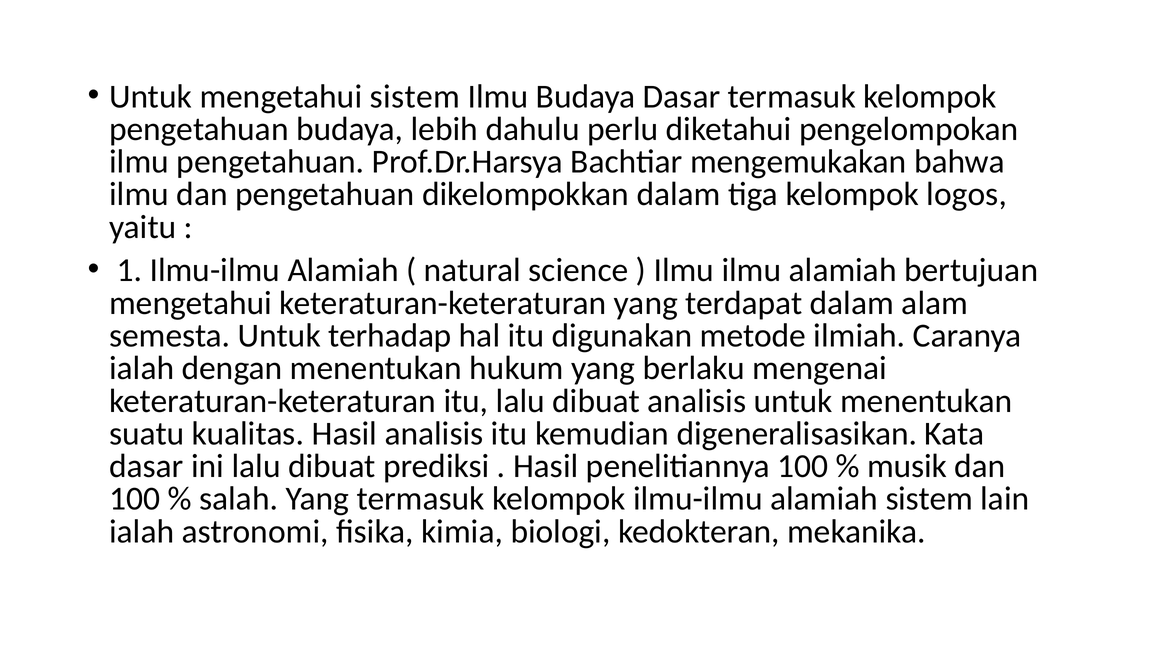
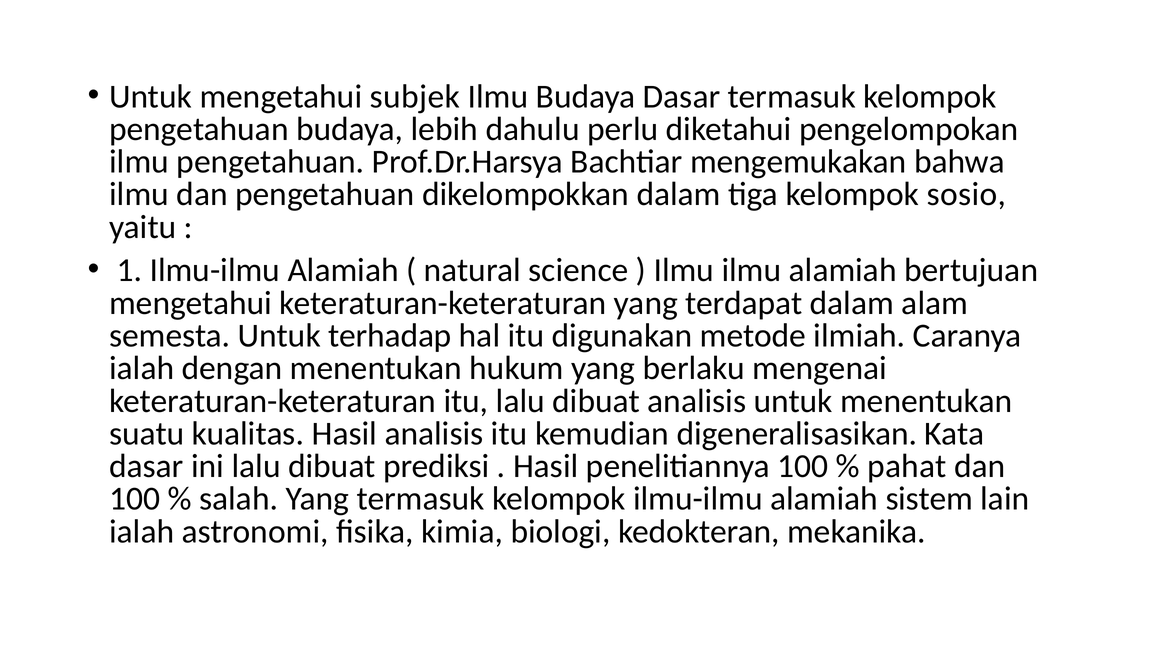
mengetahui sistem: sistem -> subjek (415, 96)
logos: logos -> sosio (967, 194)
musik: musik -> pahat (907, 466)
